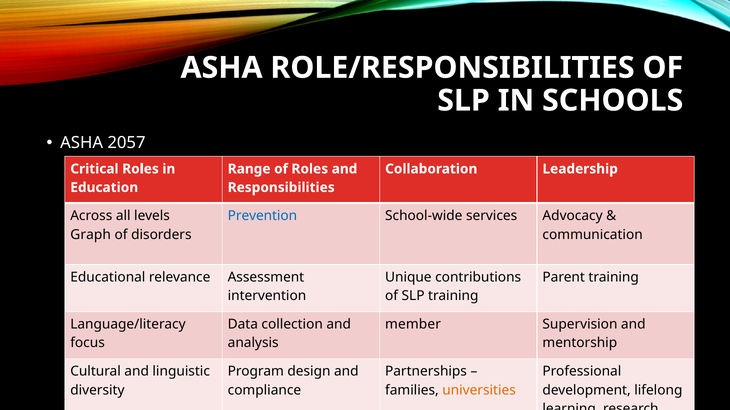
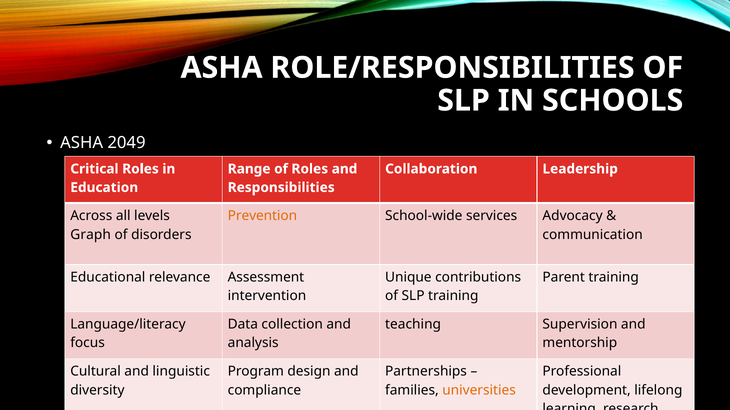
2057: 2057 -> 2049 (126, 143)
Prevention colour: blue -> orange (262, 216)
member: member -> teaching (413, 325)
